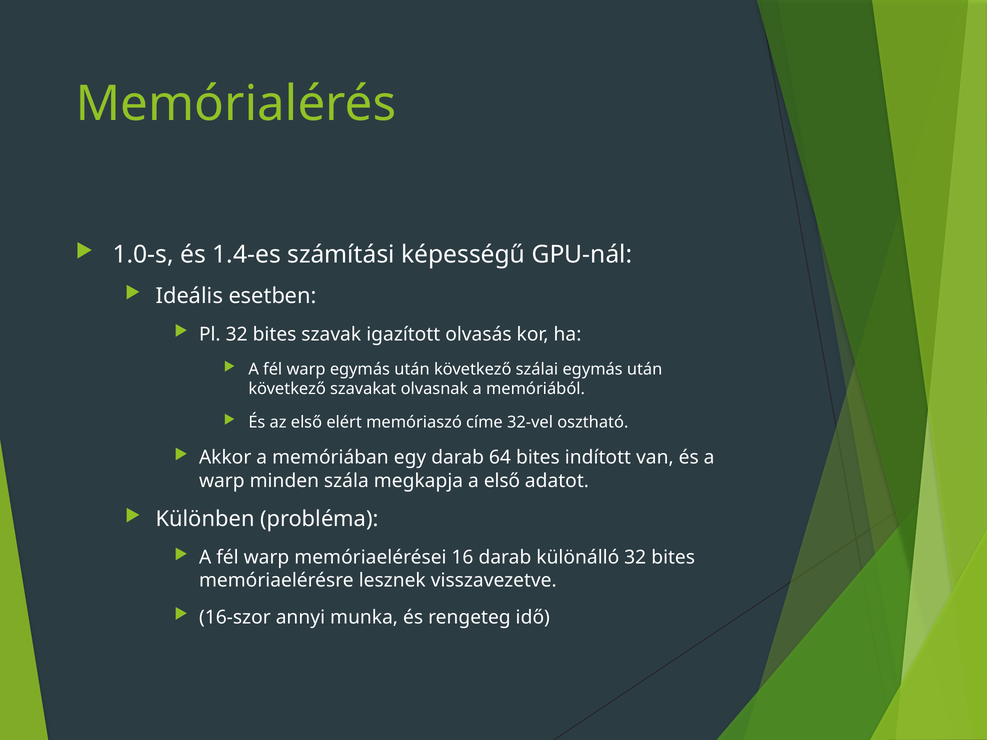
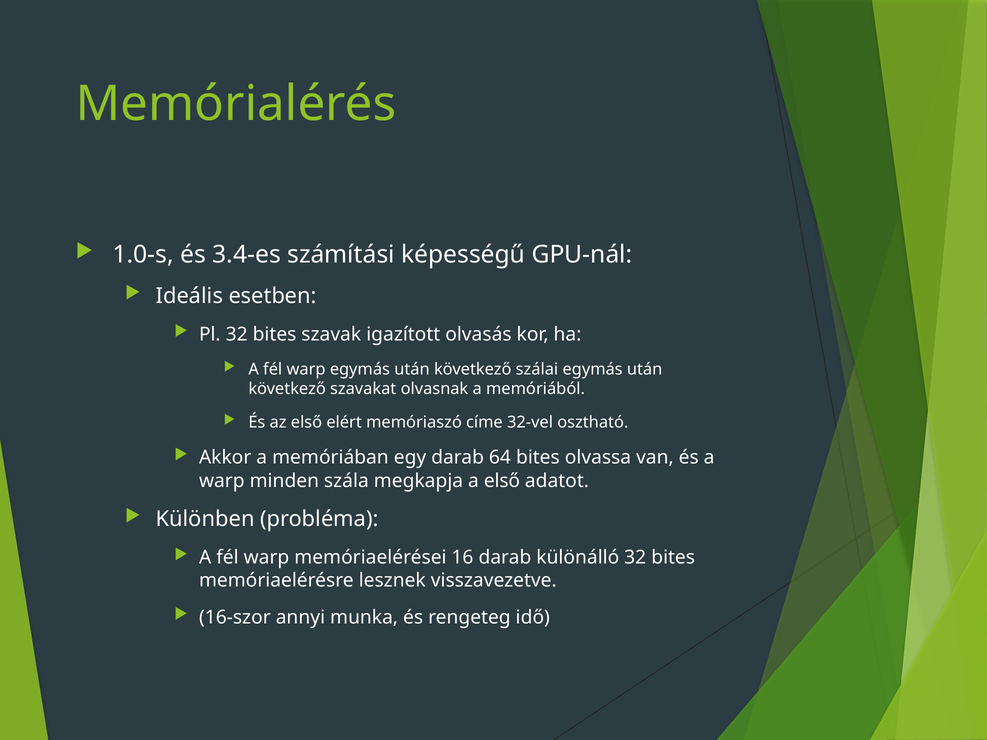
1.4-es: 1.4-es -> 3.4-es (247, 255)
indított: indított -> olvassa (598, 458)
